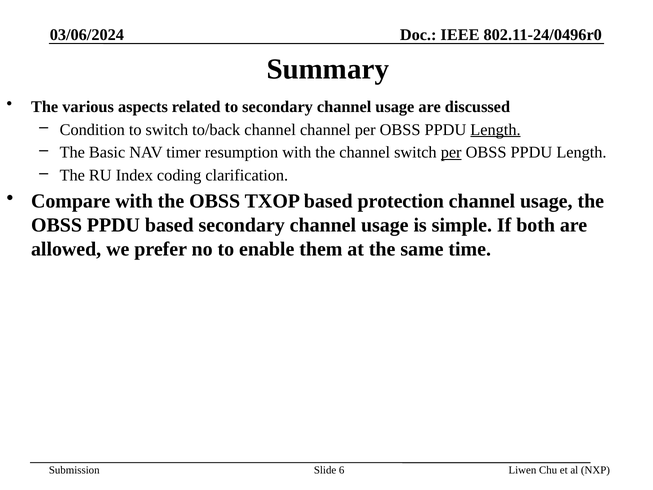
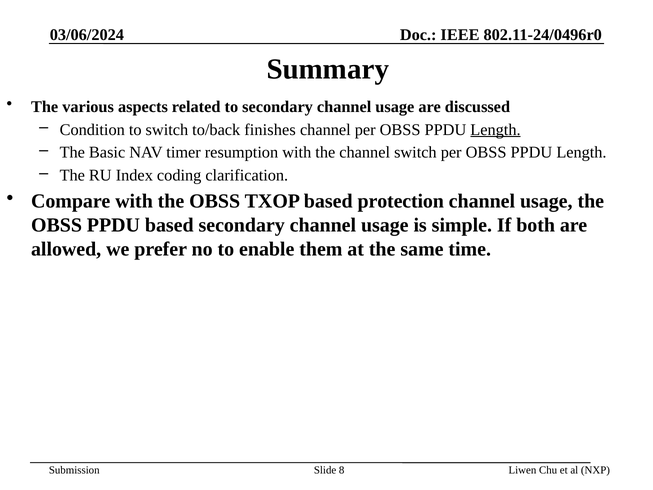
to/back channel: channel -> finishes (270, 130)
per underline: present -> none (451, 152)
6: 6 -> 8 (342, 470)
